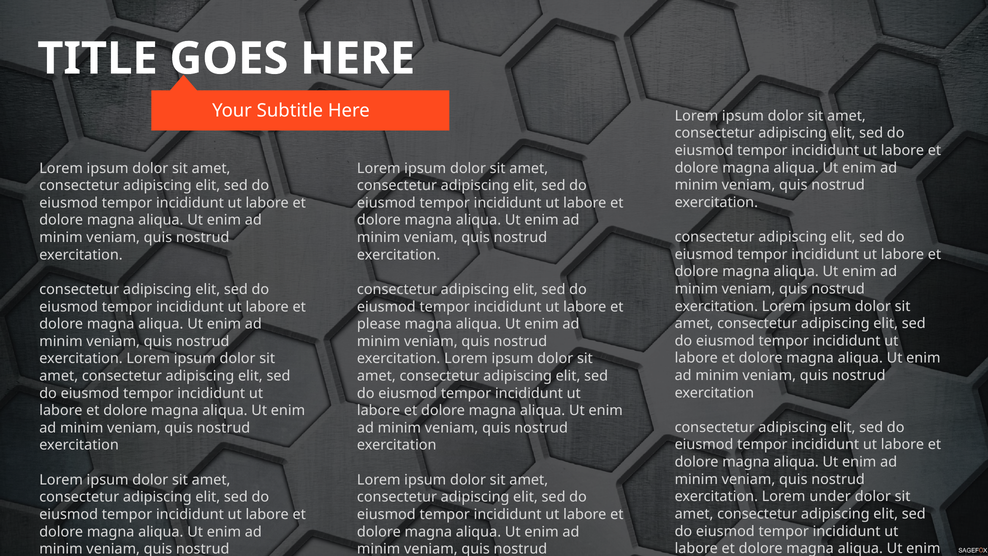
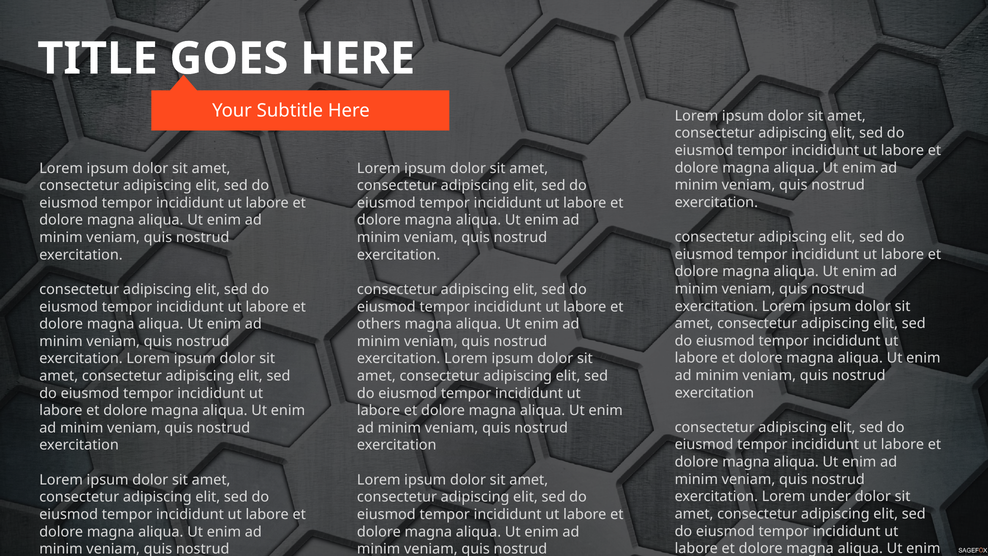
please: please -> others (379, 324)
